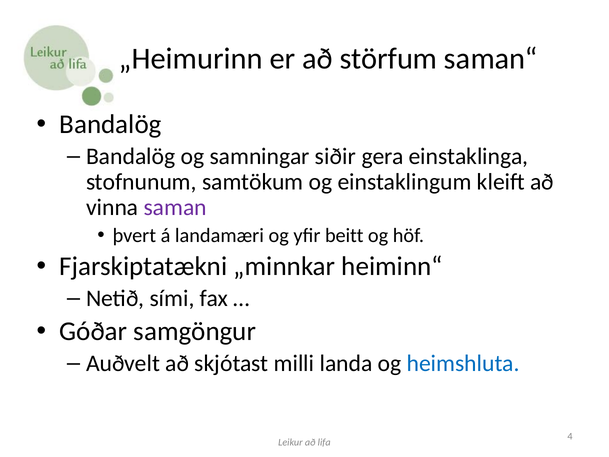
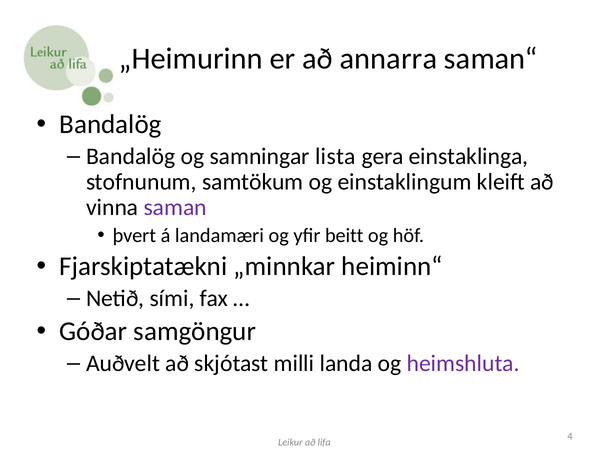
störfum: störfum -> annarra (388, 58)
siðir: siðir -> lista (335, 156)
heimshluta colour: blue -> purple (463, 363)
